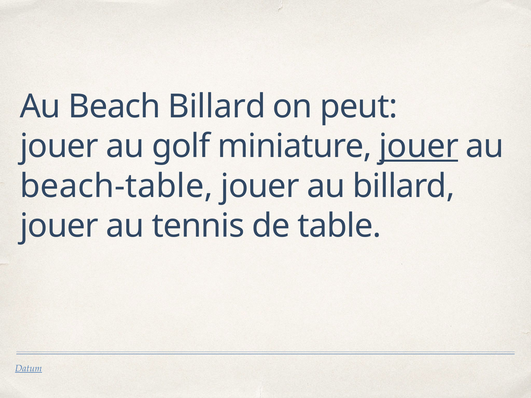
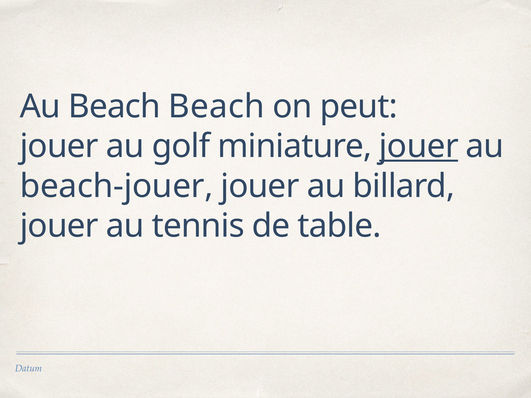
Beach Billard: Billard -> Beach (216, 107)
beach-table: beach-table -> beach-jouer (117, 186)
Datum underline: present -> none (29, 369)
